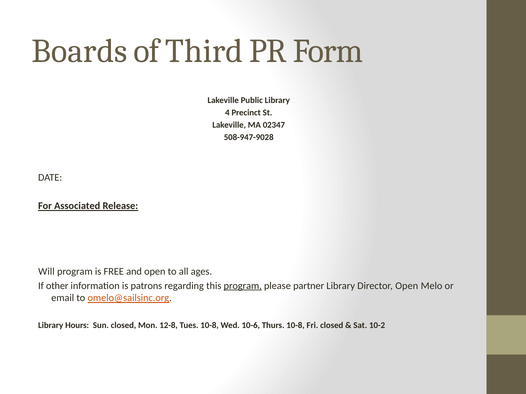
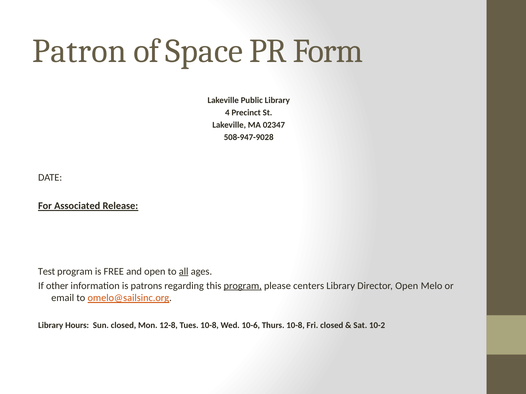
Boards: Boards -> Patron (79, 51)
Third: Third -> Space (204, 51)
Will: Will -> Test (47, 272)
all underline: none -> present (184, 272)
partner: partner -> centers (309, 286)
